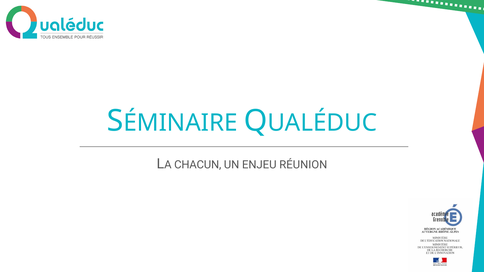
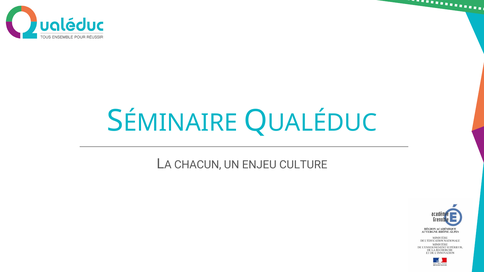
RÉUNION: RÉUNION -> CULTURE (303, 165)
